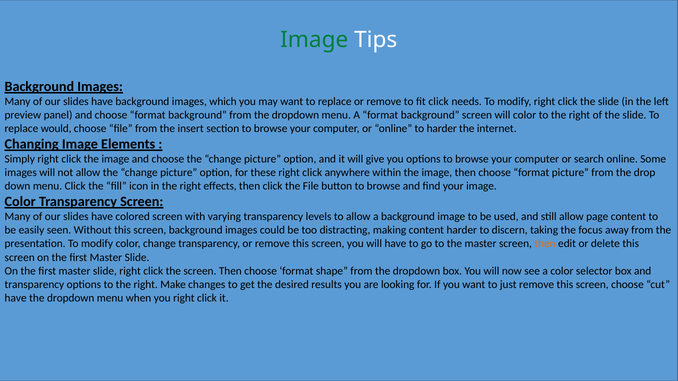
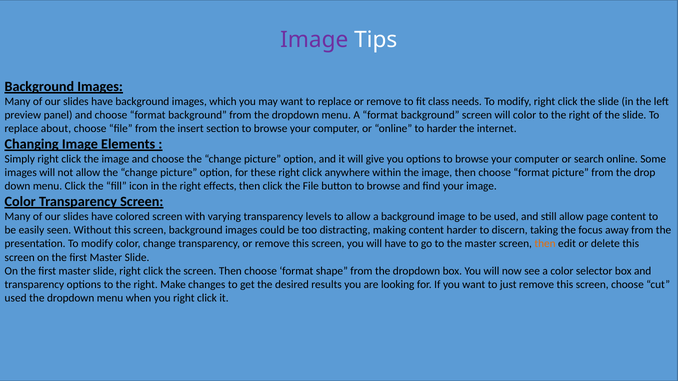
Image colour: green -> purple (314, 40)
fit click: click -> class (439, 102)
would: would -> about (56, 129)
have: have -> used (16, 298)
